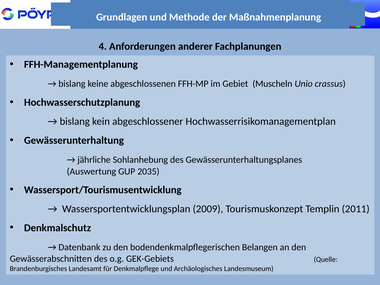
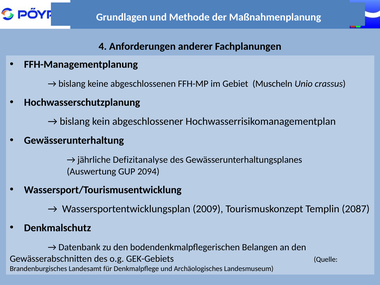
Sohlanhebung: Sohlanhebung -> Defizitanalyse (140, 160)
2035: 2035 -> 2094 (148, 171)
2011: 2011 -> 2087 (356, 209)
